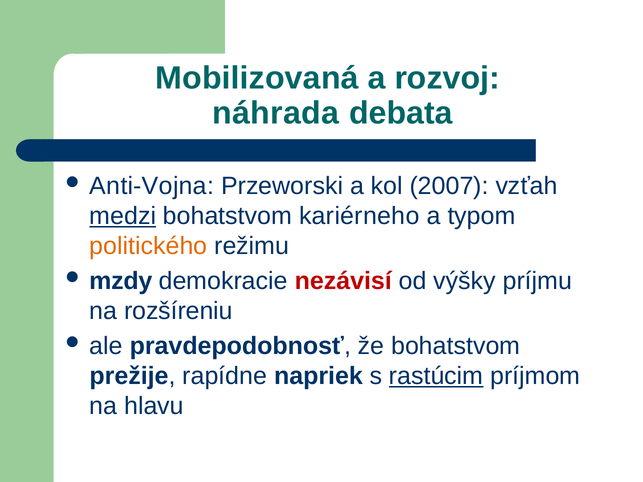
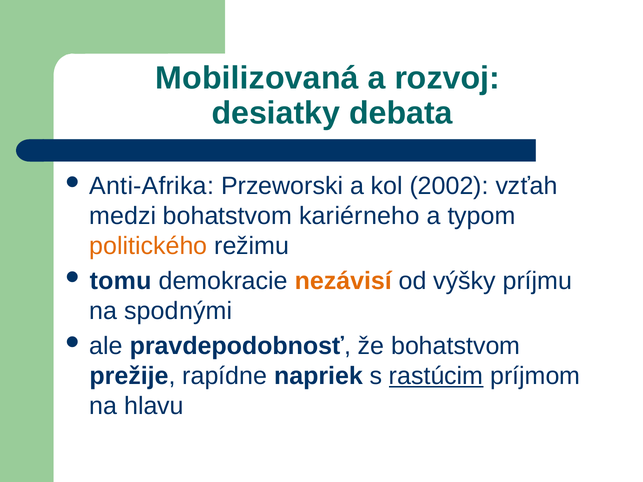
náhrada: náhrada -> desiatky (276, 113)
Anti-Vojna: Anti-Vojna -> Anti-Afrika (152, 186)
2007: 2007 -> 2002 (449, 186)
medzi underline: present -> none (123, 216)
mzdy: mzdy -> tomu (121, 281)
nezávisí colour: red -> orange (343, 281)
rozšíreniu: rozšíreniu -> spodnými (178, 311)
